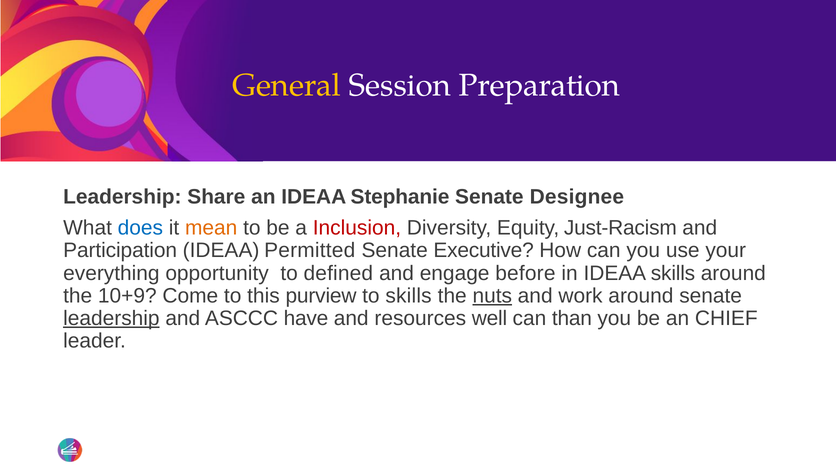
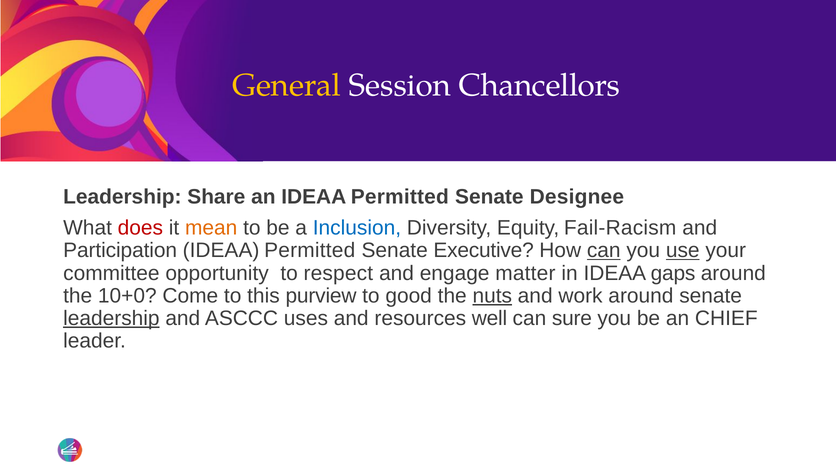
Preparation: Preparation -> Chancellors (539, 85)
an IDEAA Stephanie: Stephanie -> Permitted (400, 197)
does colour: blue -> red (140, 228)
Inclusion colour: red -> blue (357, 228)
Just-Racism: Just-Racism -> Fail-Racism (620, 228)
can underline: none -> present (604, 251)
use underline: none -> present (683, 251)
everything: everything -> committee (111, 273)
defined: defined -> respect (338, 273)
before: before -> matter (525, 273)
IDEAA skills: skills -> gaps (673, 273)
10+9: 10+9 -> 10+0 (127, 296)
to skills: skills -> good (409, 296)
have: have -> uses (306, 318)
than: than -> sure (572, 318)
